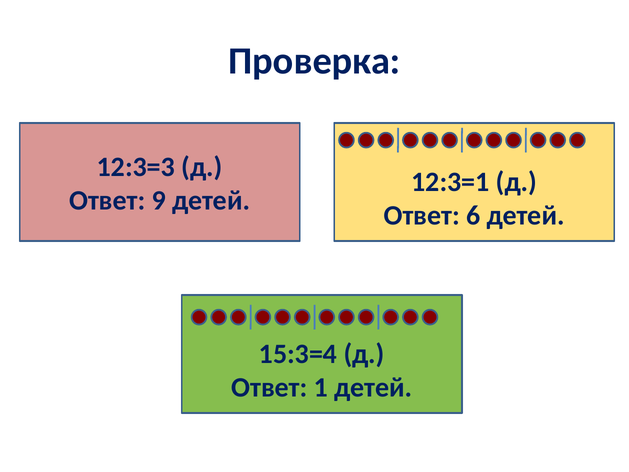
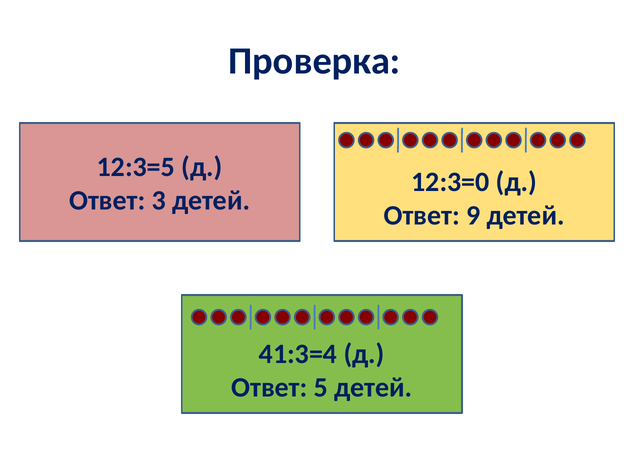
12:3=3: 12:3=3 -> 12:3=5 (136, 167)
12:3=1: 12:3=1 -> 12:3=0 (450, 182)
9: 9 -> 3 (159, 201)
6: 6 -> 9 (473, 215)
15:3=4: 15:3=4 -> 41:3=4 (298, 354)
1: 1 -> 5 (321, 387)
